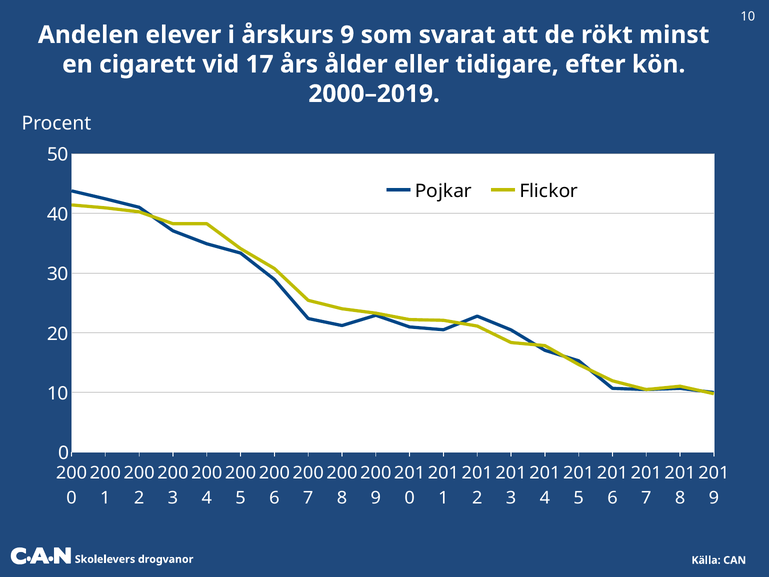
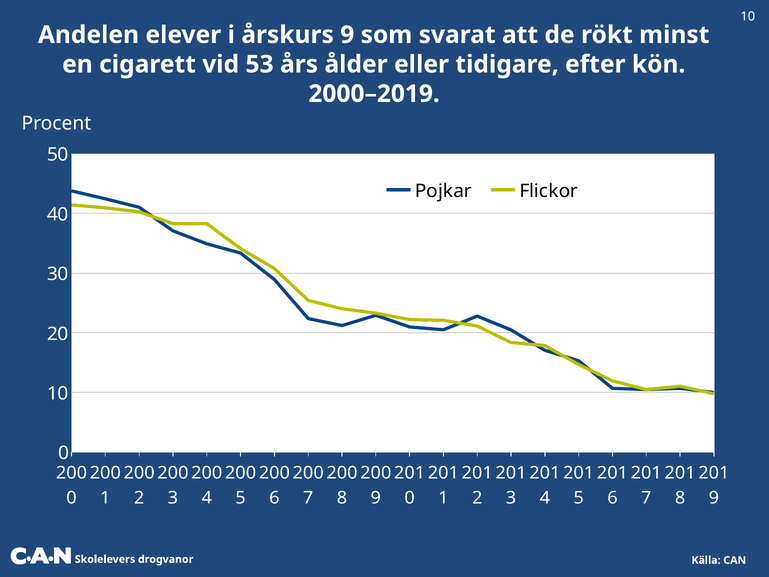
17: 17 -> 53 (260, 64)
